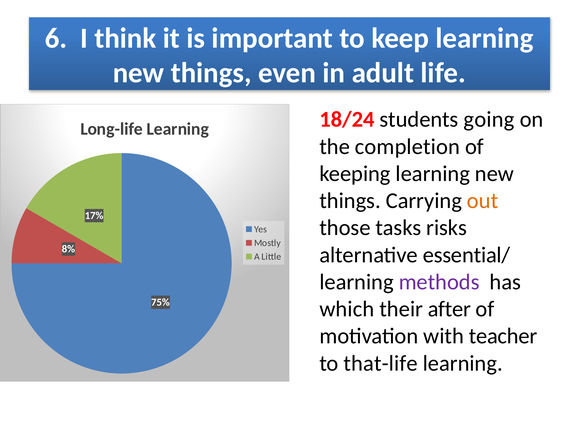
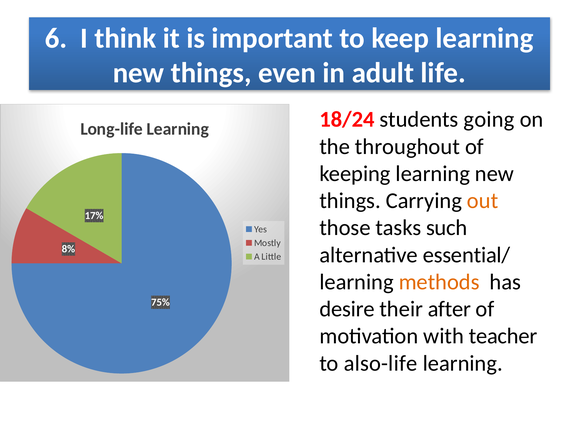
completion: completion -> throughout (407, 146)
risks: risks -> such (447, 227)
methods colour: purple -> orange (439, 282)
which: which -> desire (347, 309)
that-life: that-life -> also-life (381, 363)
